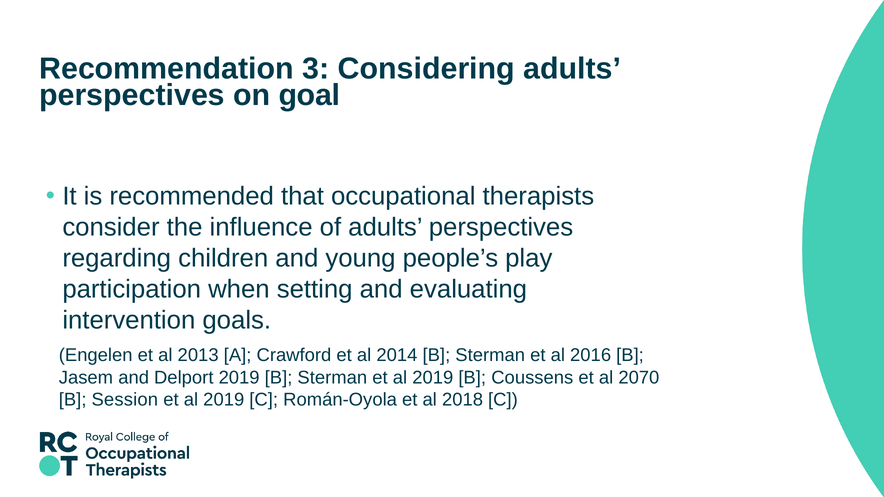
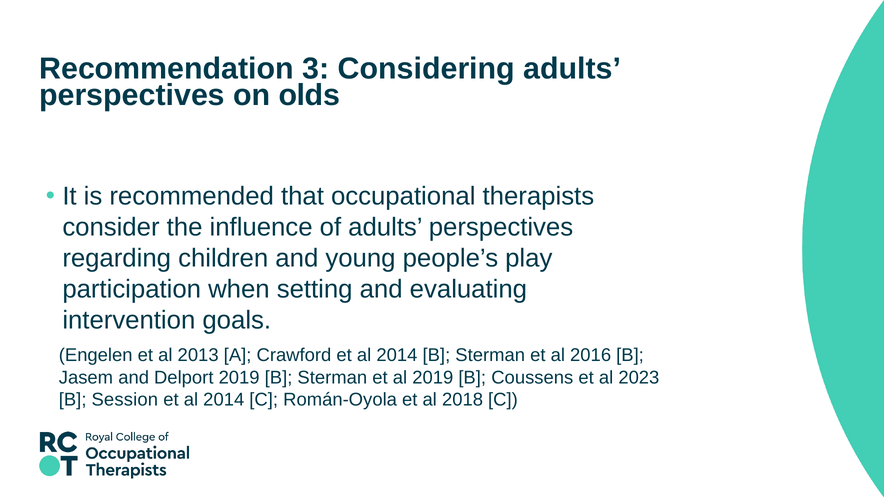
goal: goal -> olds (309, 95)
2070: 2070 -> 2023 (639, 378)
2019: 2019 -> 2014 (224, 400)
